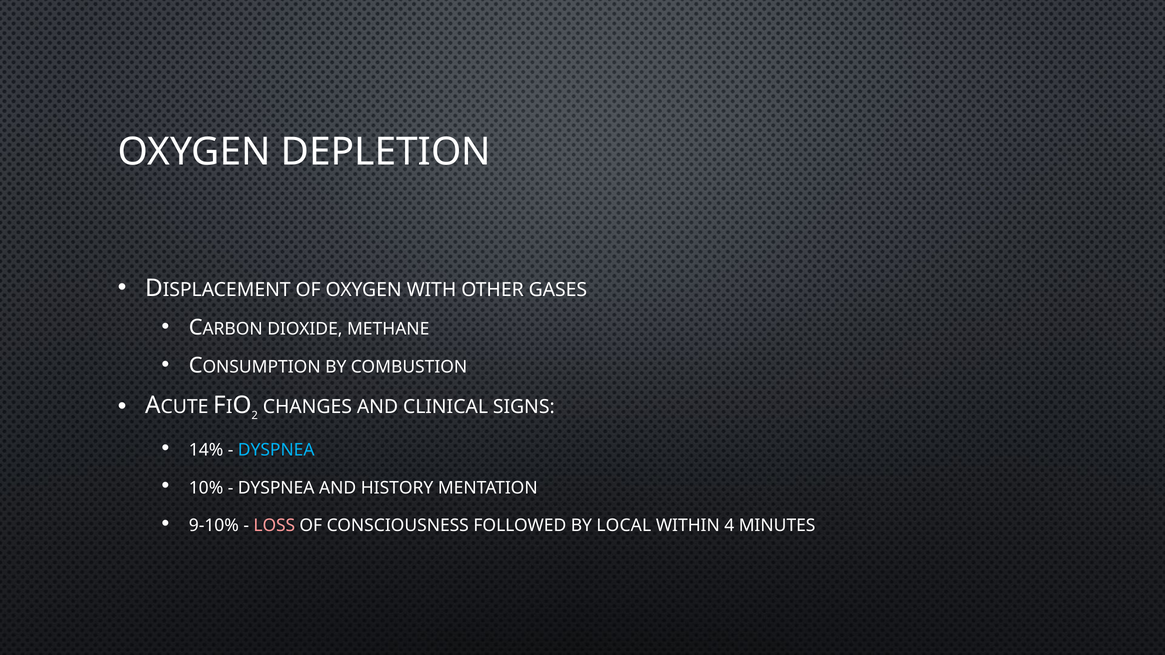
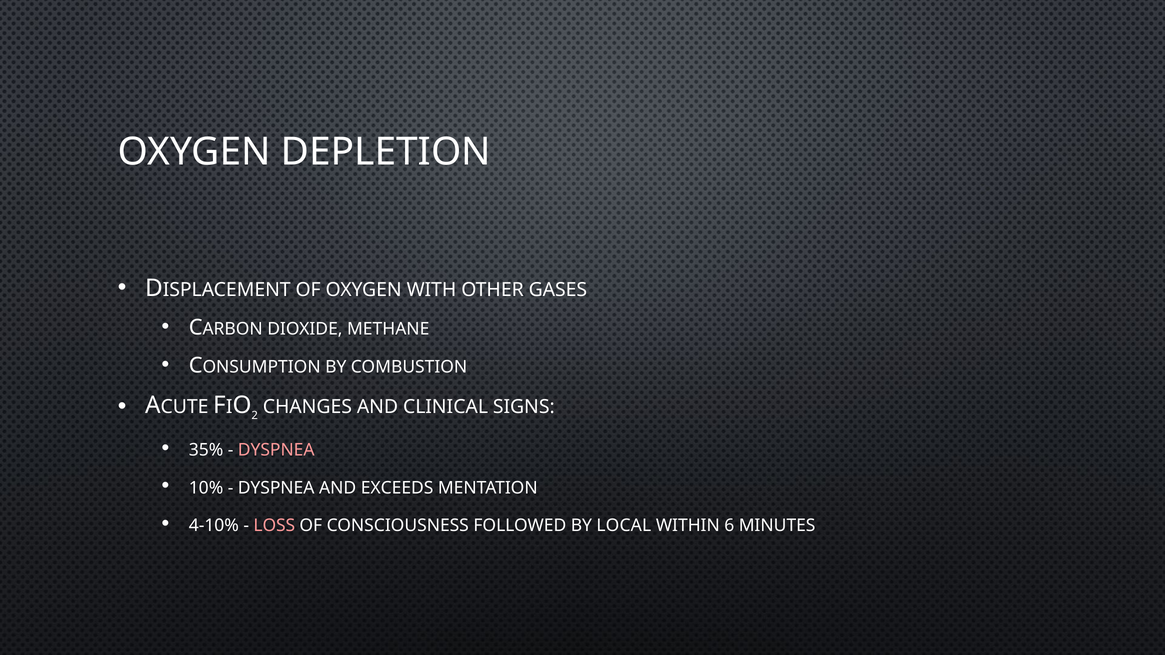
14%: 14% -> 35% (206, 450)
DYSPNEA colour: light blue -> pink (276, 450)
HISTORY: HISTORY -> EXCEEDS (397, 488)
9-10%: 9-10% -> 4-10% (214, 526)
4: 4 -> 6 (729, 526)
